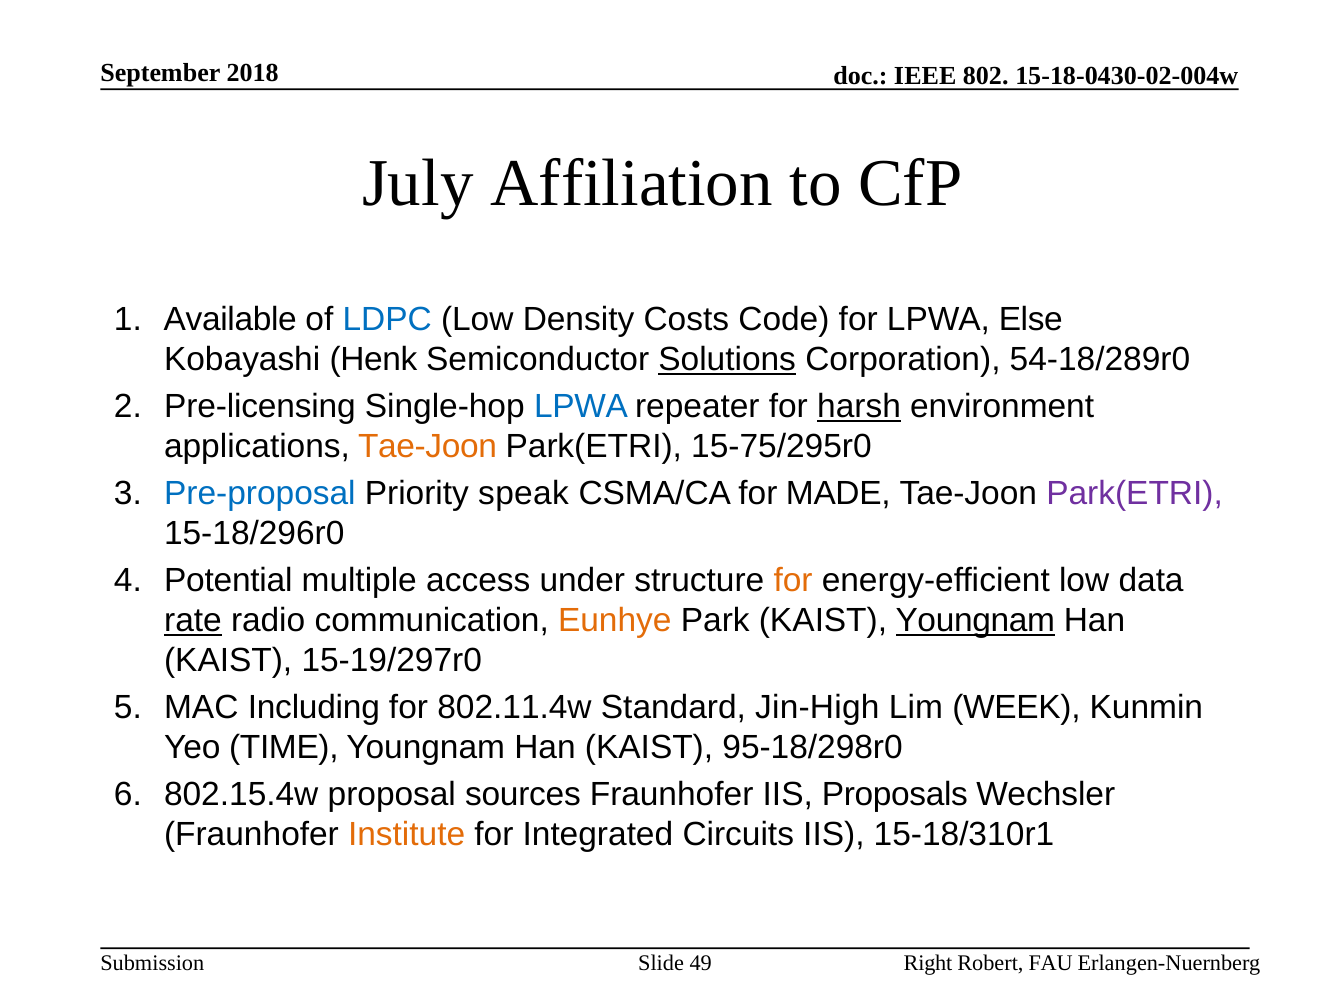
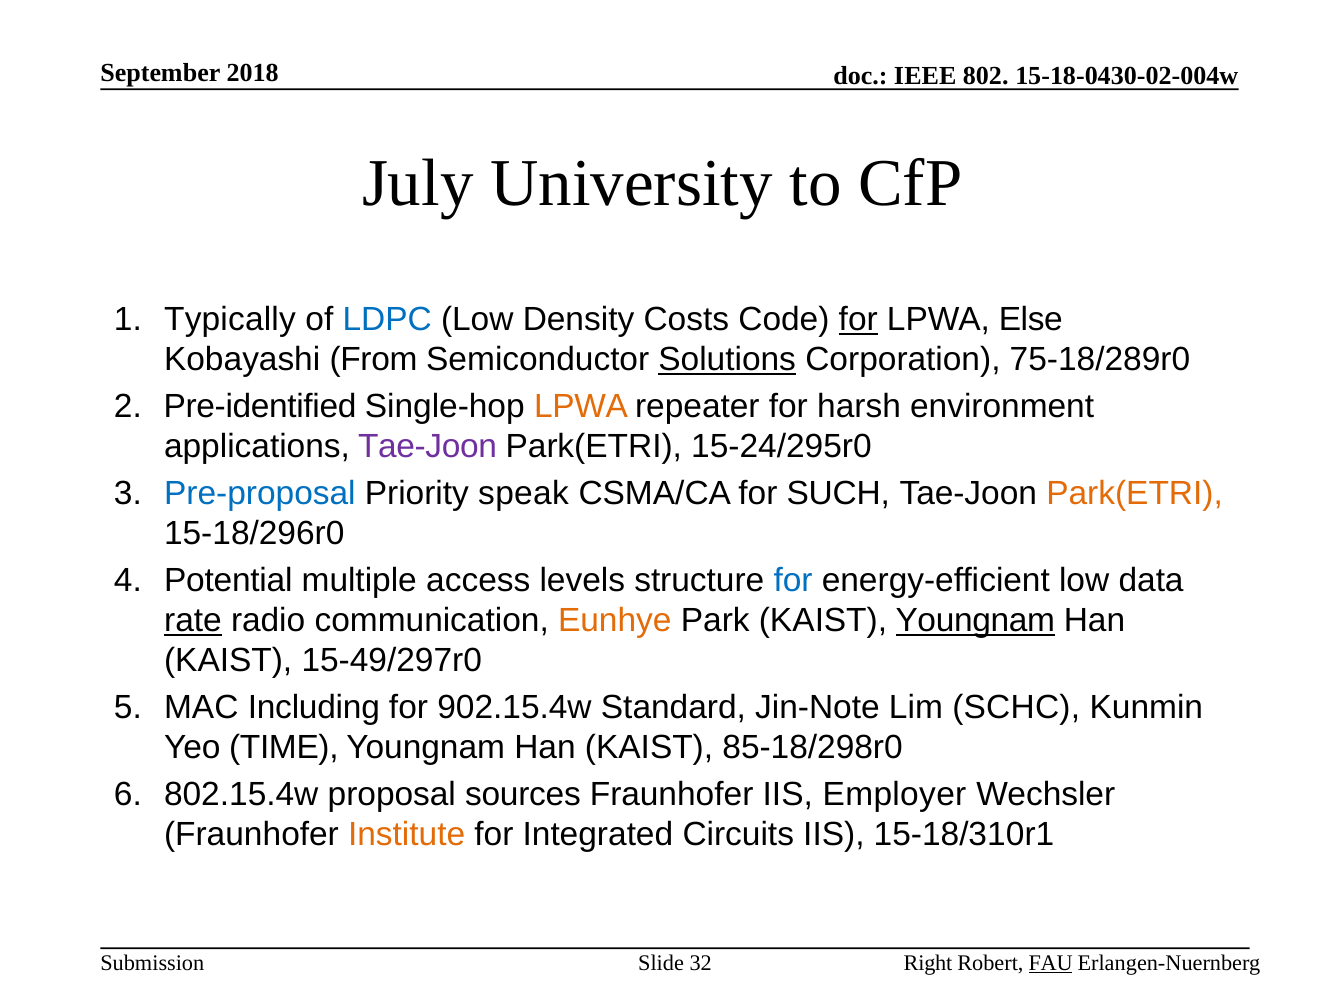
Affiliation: Affiliation -> University (632, 183)
Available: Available -> Typically (230, 319)
for underline: none -> present (858, 319)
Henk: Henk -> From (373, 359)
54-18/289r0: 54-18/289r0 -> 75-18/289r0 (1100, 359)
Pre-licensing: Pre-licensing -> Pre-identified (260, 406)
LPWA colour: blue -> orange (581, 406)
harsh underline: present -> none (859, 406)
Tae-Joon colour: orange -> purple (428, 446)
15-75/295r0: 15-75/295r0 -> 15-24/295r0 (781, 446)
MADE: MADE -> SUCH (838, 493)
Park(ETRI colour: purple -> orange (1135, 493)
under: under -> levels (582, 580)
for colour: orange -> blue (793, 580)
15-19/297r0: 15-19/297r0 -> 15-49/297r0 (392, 661)
802.11.4w: 802.11.4w -> 902.15.4w (514, 708)
Jin-High: Jin-High -> Jin-Note (817, 708)
WEEK: WEEK -> SCHC (1016, 708)
95-18/298r0: 95-18/298r0 -> 85-18/298r0 (813, 748)
Proposals: Proposals -> Employer (895, 795)
49: 49 -> 32 (701, 963)
FAU underline: none -> present (1051, 963)
